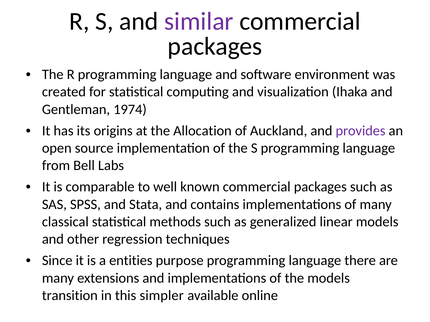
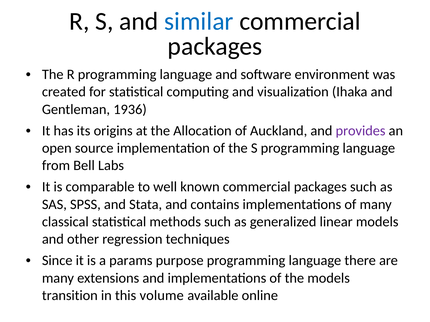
similar colour: purple -> blue (199, 22)
1974: 1974 -> 1936 (130, 110)
entities: entities -> params (131, 261)
simpler: simpler -> volume (162, 296)
